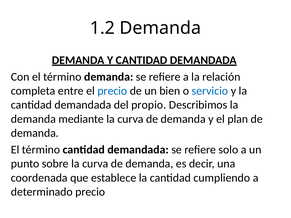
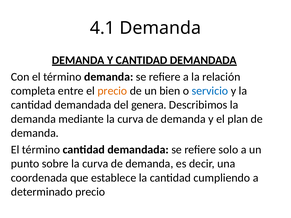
1.2: 1.2 -> 4.1 (102, 28)
precio colour: blue -> orange (112, 91)
propio: propio -> genera (149, 105)
